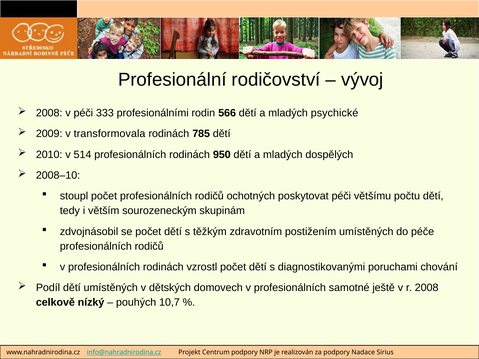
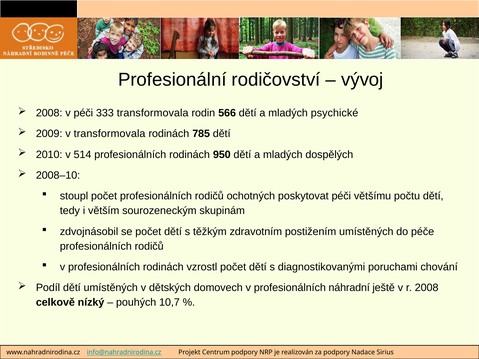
333 profesionálními: profesionálními -> transformovala (153, 113)
samotné: samotné -> náhradní (349, 288)
